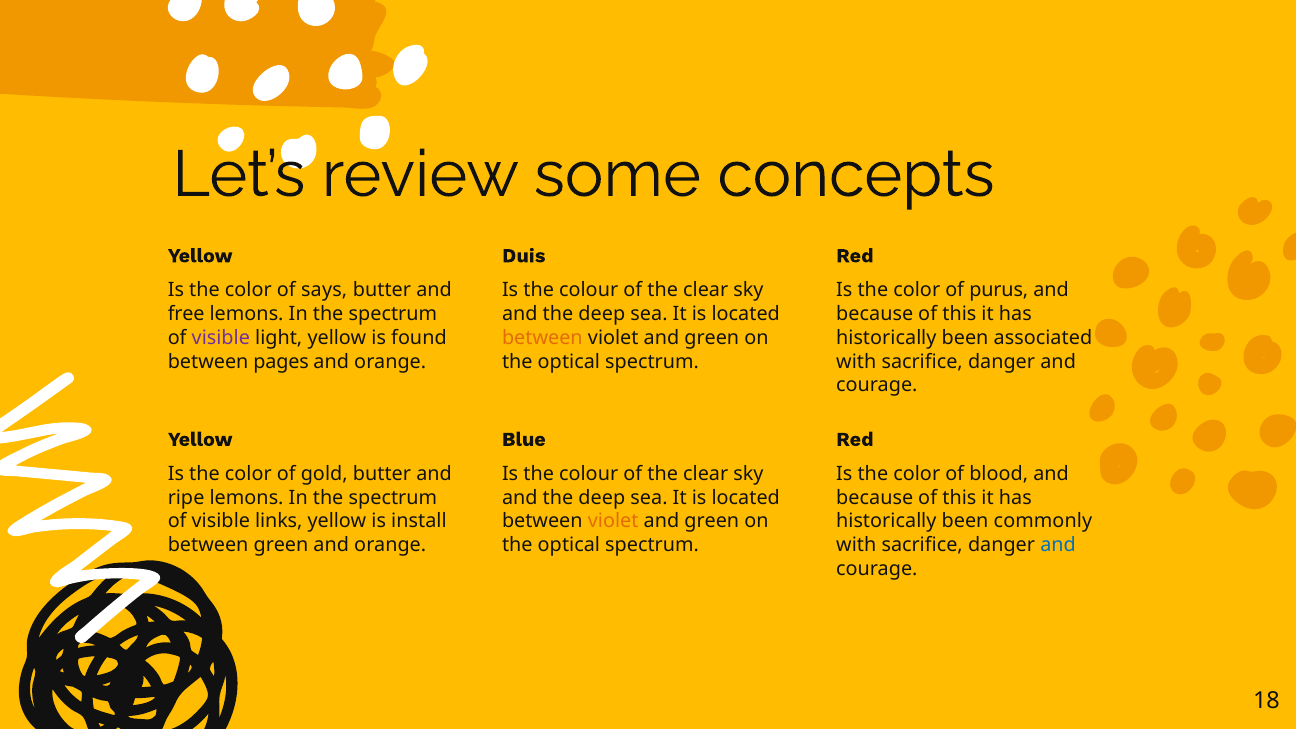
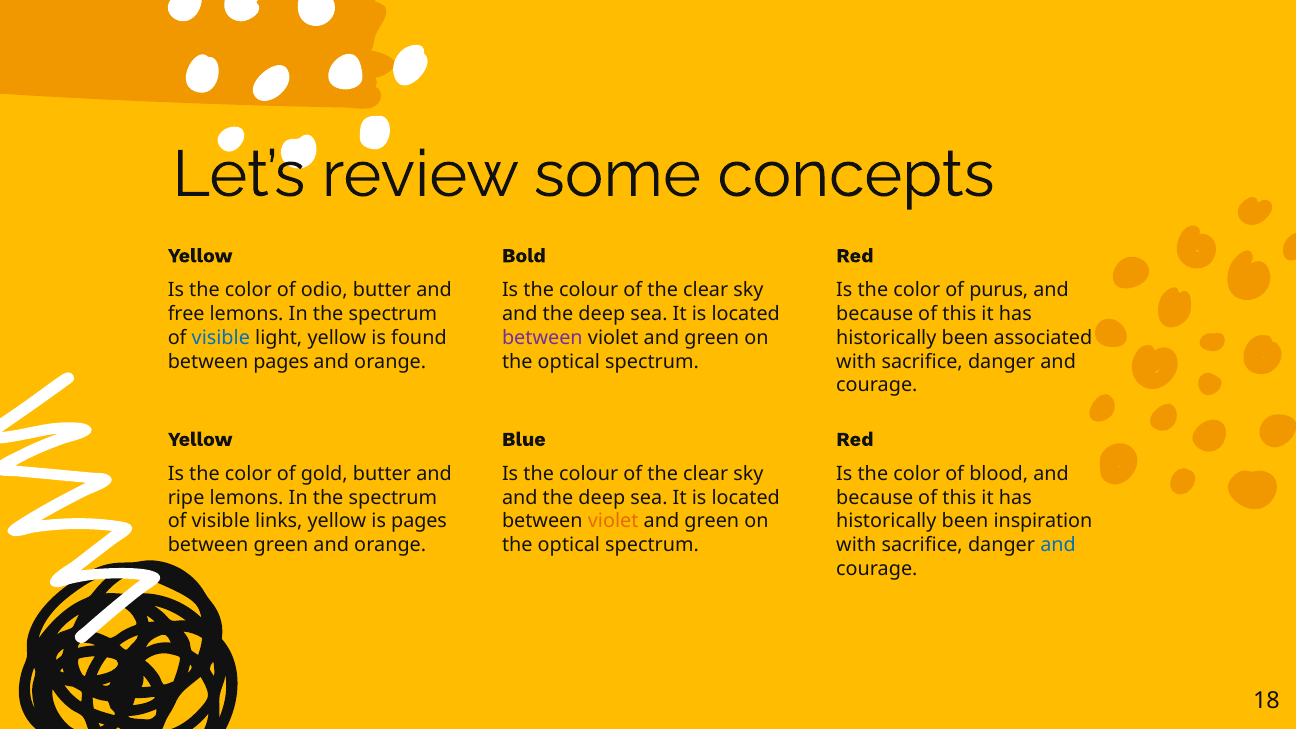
Duis: Duis -> Bold (524, 256)
says: says -> odio (324, 290)
visible colour: purple -> blue (221, 338)
between colour: orange -> purple (542, 338)
is install: install -> pages (419, 521)
commonly: commonly -> inspiration (1043, 521)
